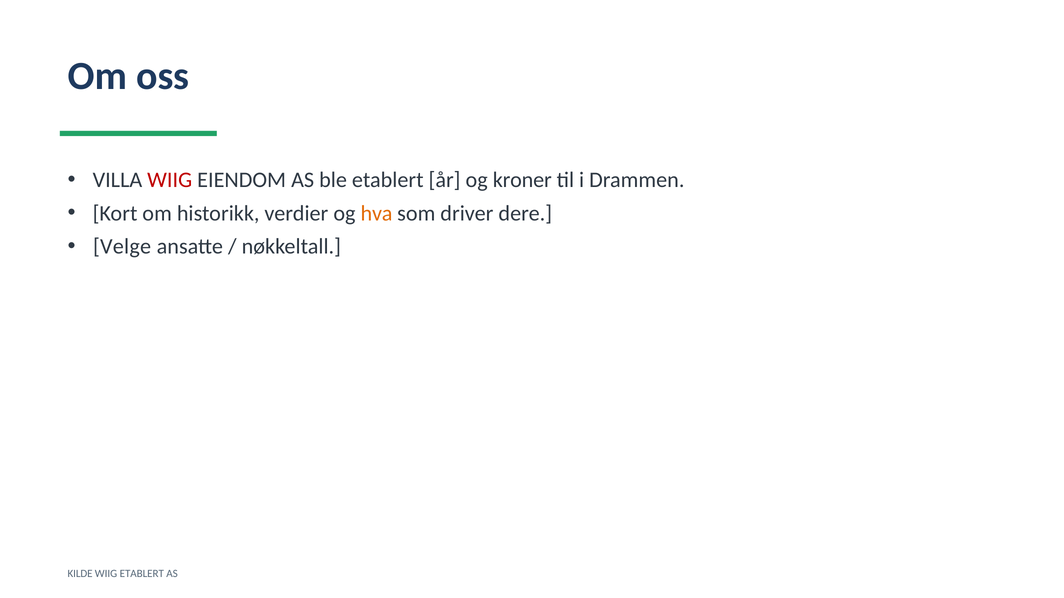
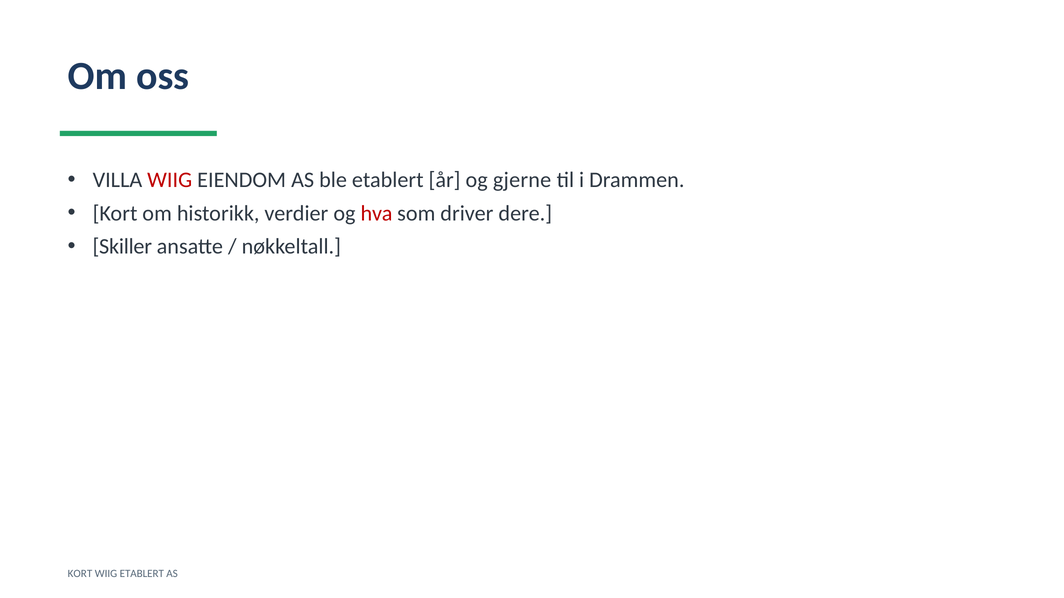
kroner: kroner -> gjerne (522, 180)
hva colour: orange -> red (377, 213)
Velge: Velge -> Skiller (122, 247)
KILDE: KILDE -> KORT (80, 574)
